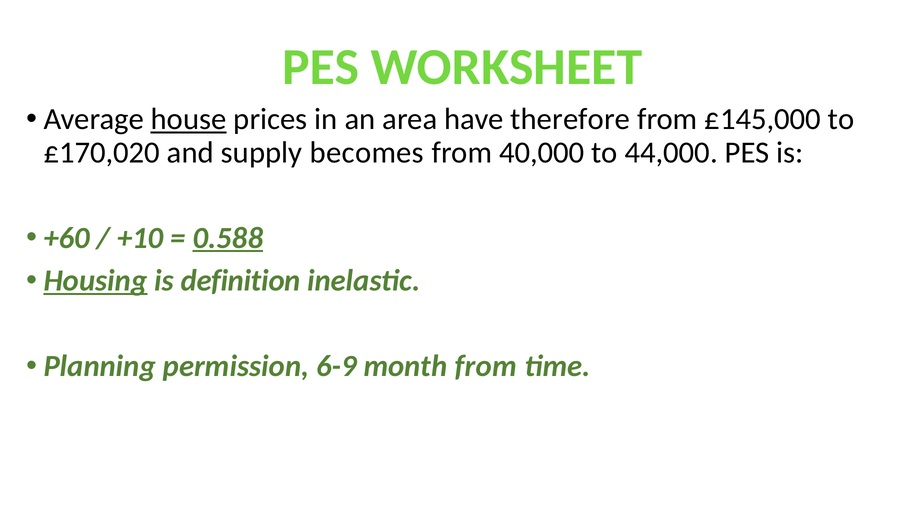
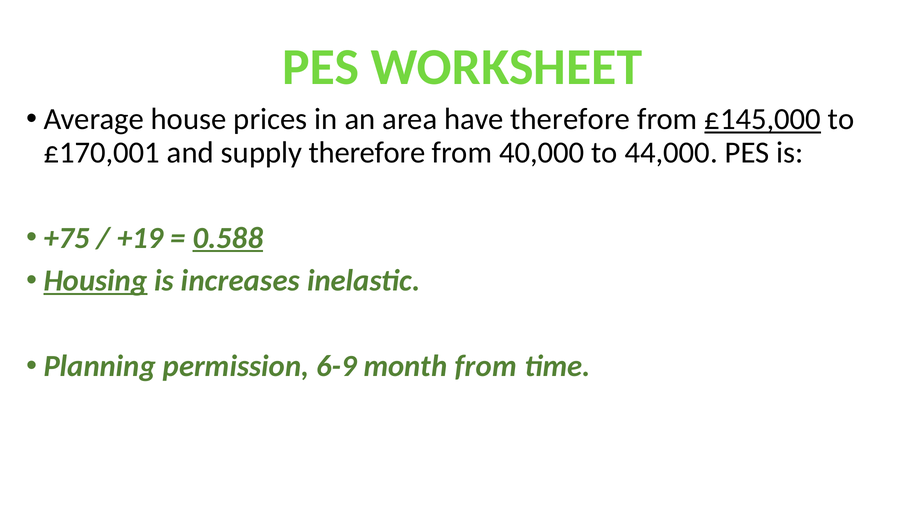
house underline: present -> none (189, 119)
£145,000 underline: none -> present (763, 119)
£170,020: £170,020 -> £170,001 (102, 152)
supply becomes: becomes -> therefore (367, 152)
+60: +60 -> +75 (67, 238)
+10: +10 -> +19 (140, 238)
definition: definition -> increases (240, 281)
